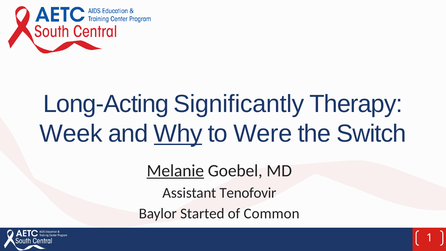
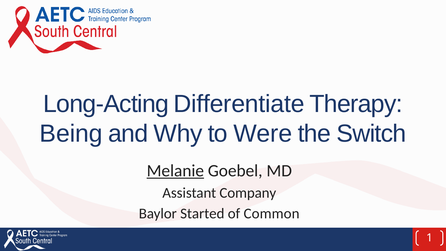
Significantly: Significantly -> Differentiate (239, 104)
Week: Week -> Being (71, 134)
Why underline: present -> none (178, 134)
Tenofovir: Tenofovir -> Company (248, 193)
